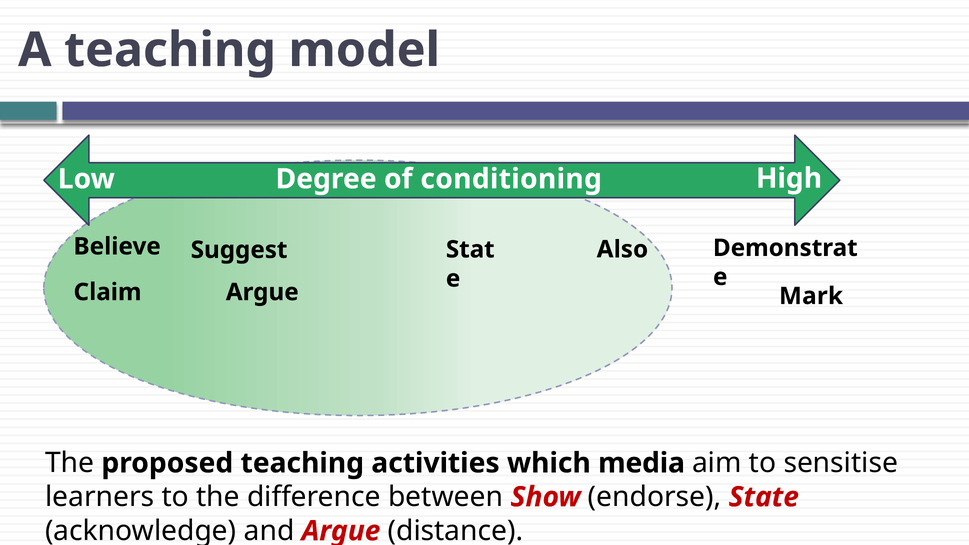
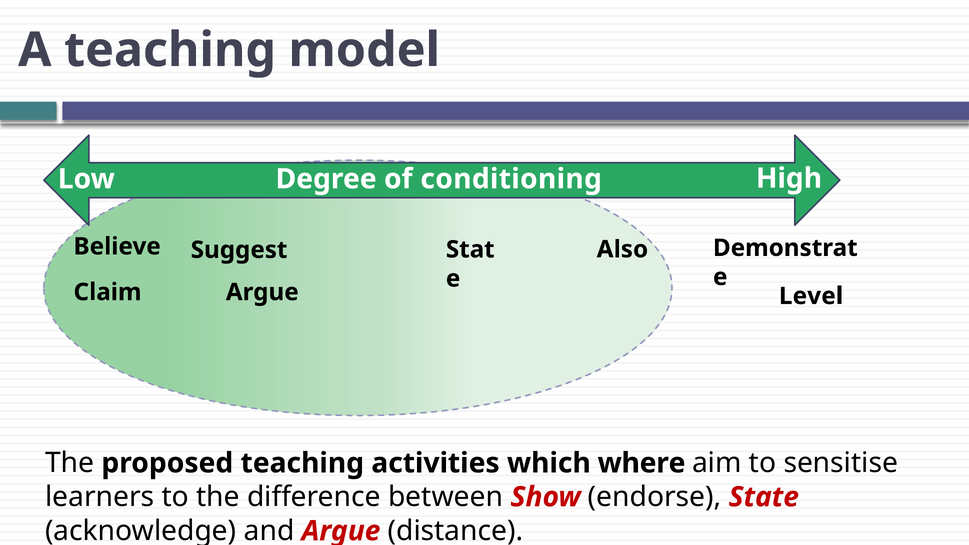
Mark: Mark -> Level (811, 296)
media: media -> where (642, 463)
